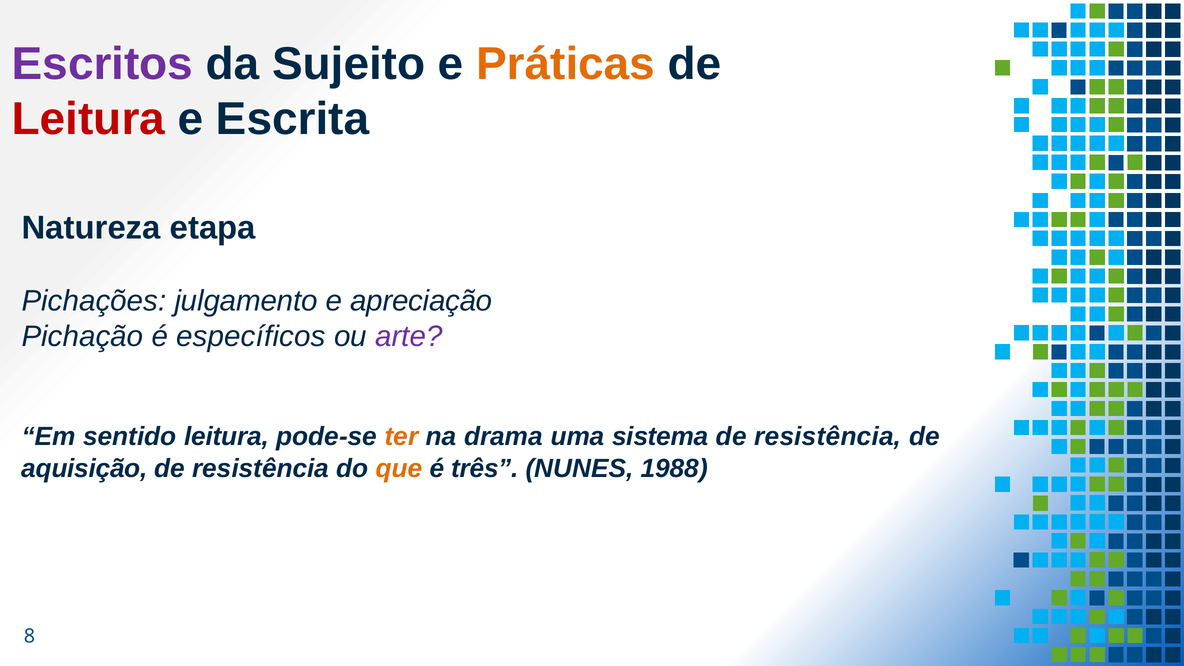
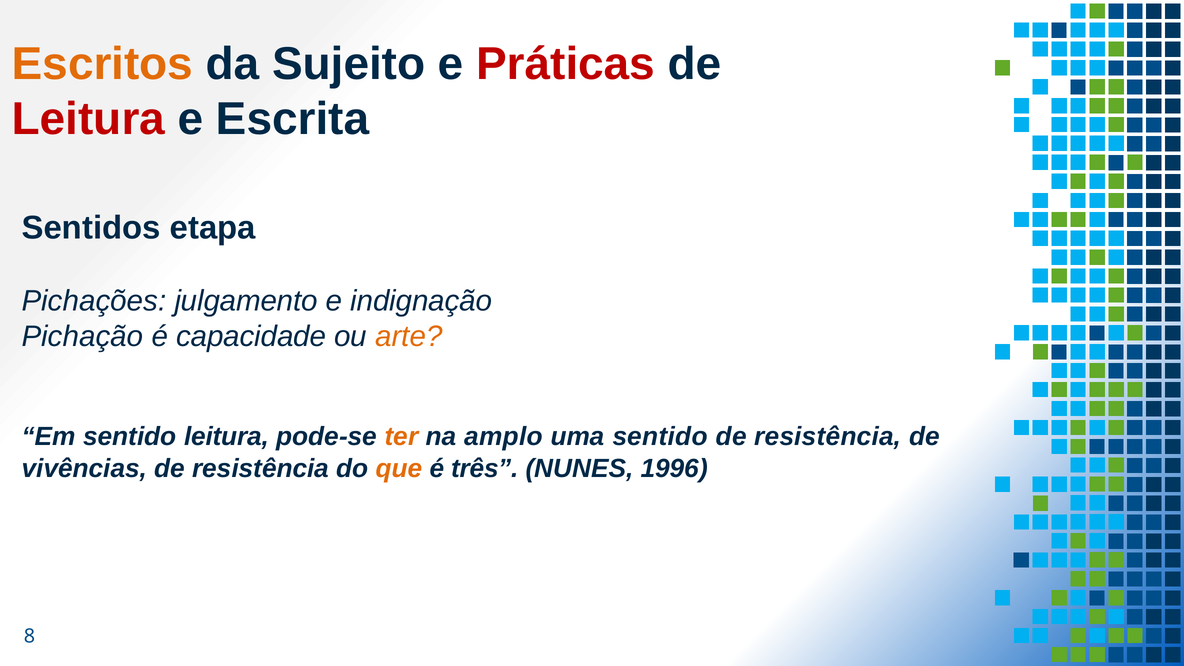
Escritos colour: purple -> orange (102, 64)
Práticas colour: orange -> red (566, 64)
Natureza: Natureza -> Sentidos (91, 228)
apreciação: apreciação -> indignação (421, 301)
específicos: específicos -> capacidade (251, 336)
arte colour: purple -> orange (409, 336)
drama: drama -> amplo (503, 437)
uma sistema: sistema -> sentido (660, 437)
aquisição: aquisição -> vivências (84, 468)
1988: 1988 -> 1996 (674, 468)
